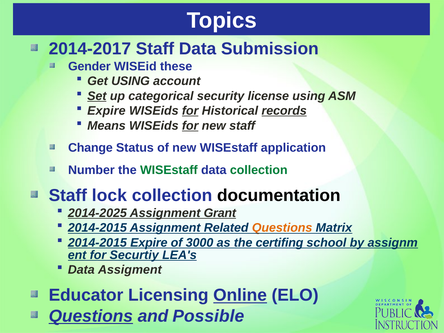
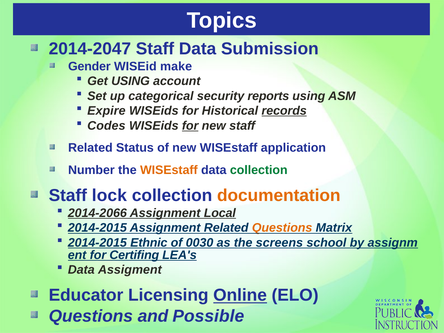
2014-2017: 2014-2017 -> 2014-2047 (90, 49)
these: these -> make (176, 66)
Set underline: present -> none (97, 96)
license: license -> reports (268, 96)
for underline: present -> none (190, 111)
Means: Means -> Codes (106, 126)
Change: Change -> Related (90, 148)
WISEstaff colour: green -> orange (169, 170)
documentation colour: black -> orange (279, 196)
2014-2025: 2014-2025 -> 2014-2066 (97, 213)
Grant: Grant -> Local (220, 213)
2014-2015 Expire: Expire -> Ethnic (149, 243)
3000: 3000 -> 0030 (200, 243)
certifing: certifing -> screens (279, 243)
Securtiy: Securtiy -> Certifing (134, 255)
Questions underline: present -> none (91, 316)
